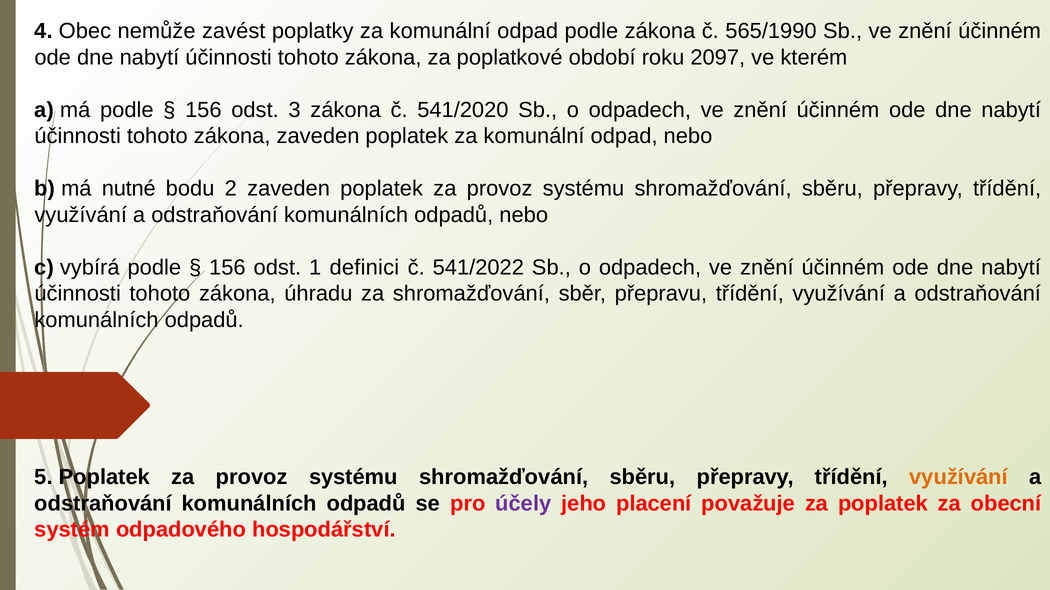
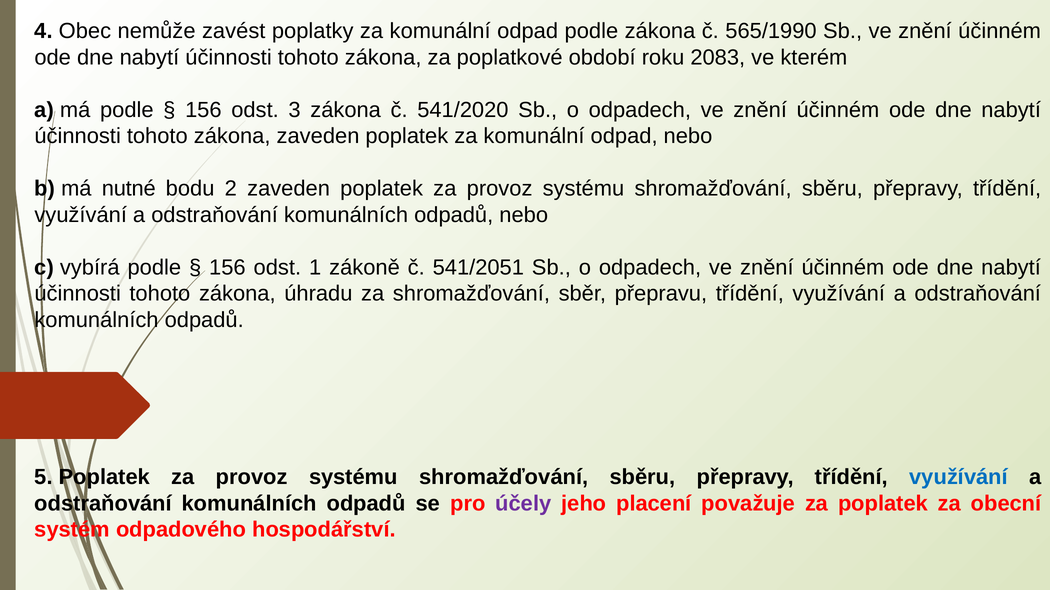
2097: 2097 -> 2083 (718, 58)
definici: definici -> zákoně (364, 268)
541/2022: 541/2022 -> 541/2051 (478, 268)
využívání colour: orange -> blue (959, 478)
